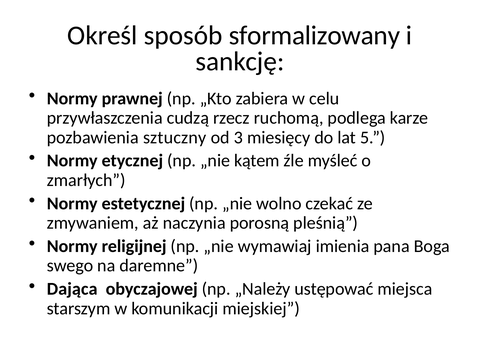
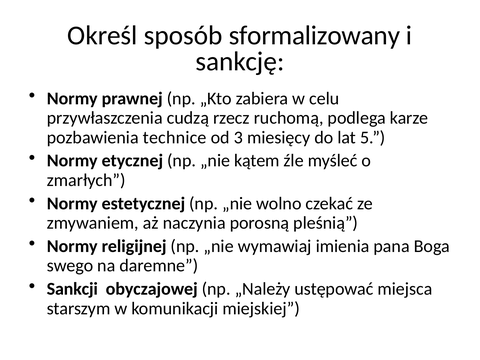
sztuczny: sztuczny -> technice (175, 137)
Dająca: Dająca -> Sankcji (72, 289)
